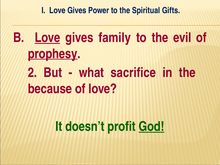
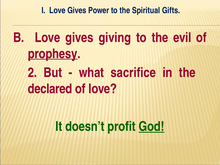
Love underline: present -> none (47, 38)
family: family -> giving (115, 38)
because: because -> declared (50, 89)
